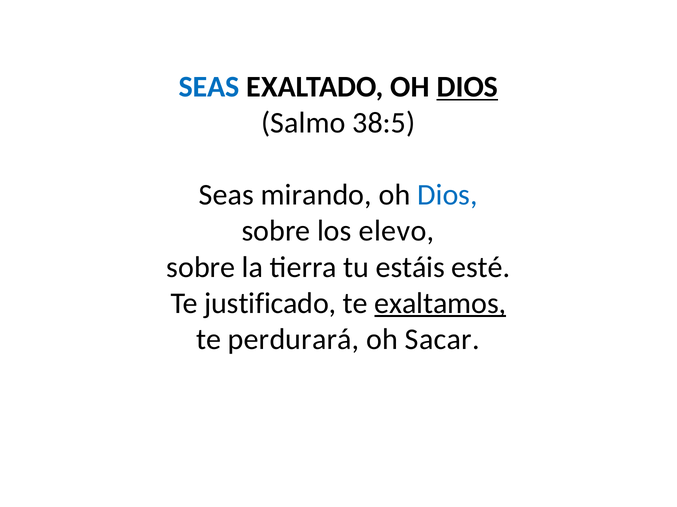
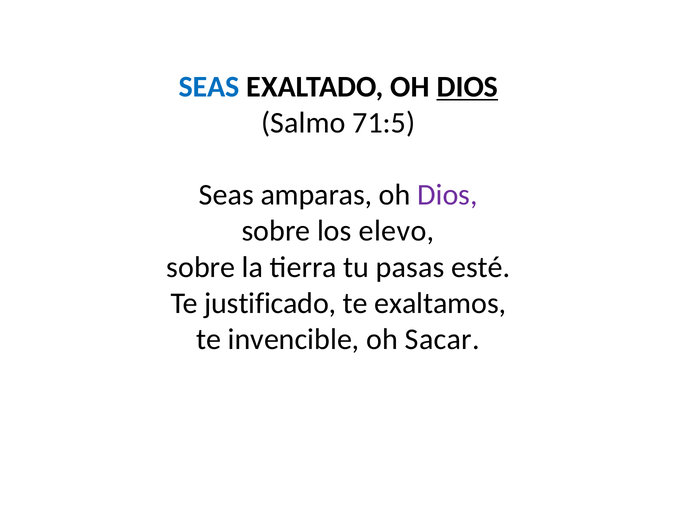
38:5: 38:5 -> 71:5 (384, 123)
mirando: mirando -> amparas (316, 195)
Dios colour: blue -> purple (447, 195)
estáis: estáis -> pasas (410, 267)
exaltamos underline: present -> none (440, 304)
perdurará: perdurará -> invencible (294, 340)
